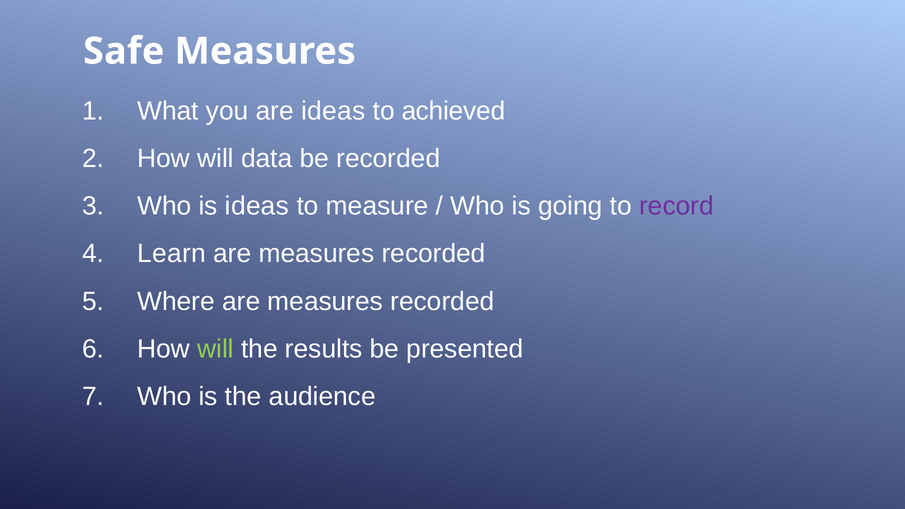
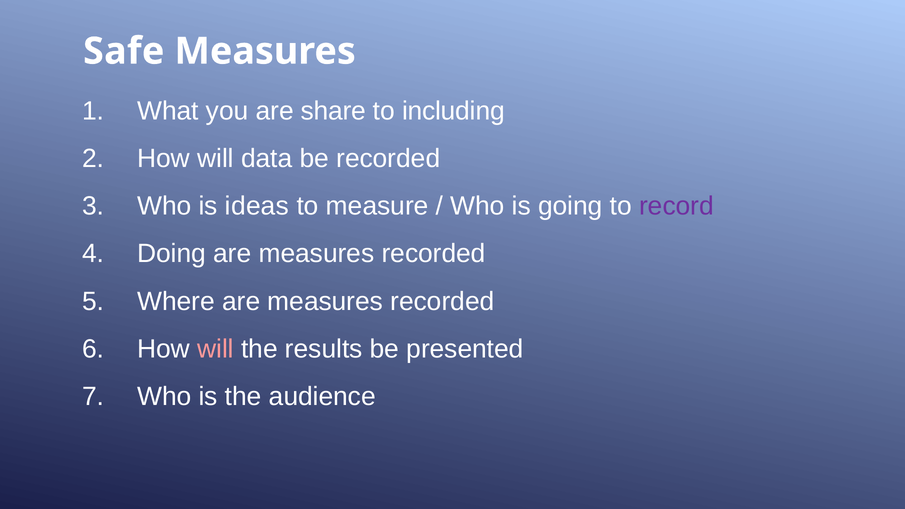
are ideas: ideas -> share (333, 111)
achieved: achieved -> including (453, 111)
Learn: Learn -> Doing (172, 254)
will colour: light green -> pink (216, 349)
